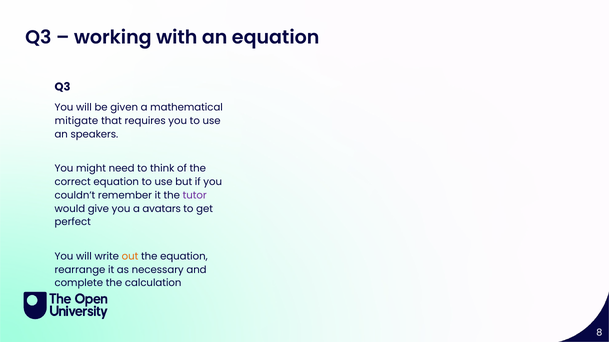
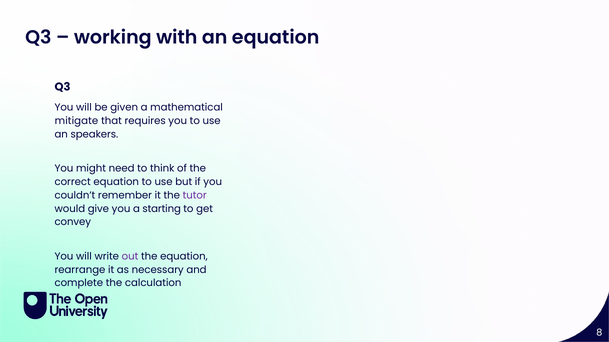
avatars: avatars -> starting (162, 209)
perfect: perfect -> convey (73, 222)
out colour: orange -> purple (130, 257)
